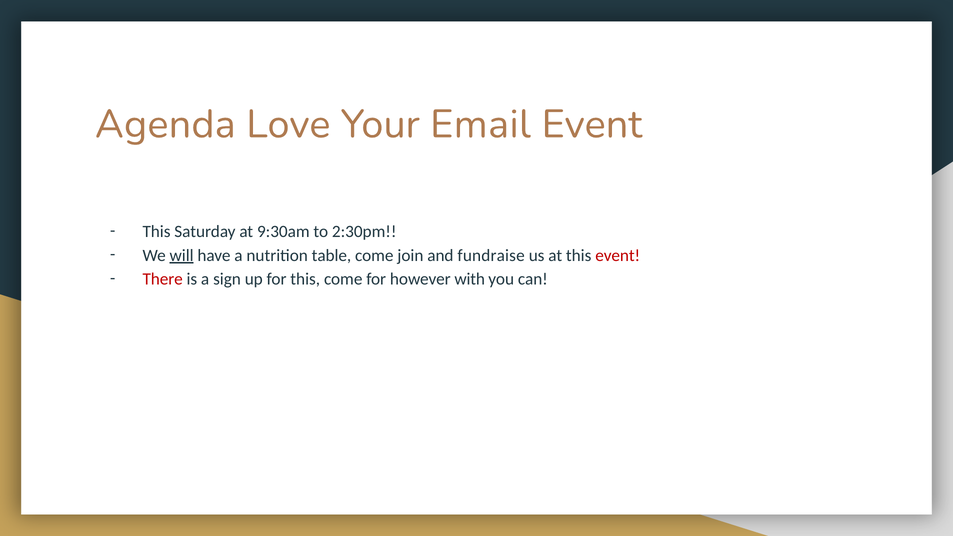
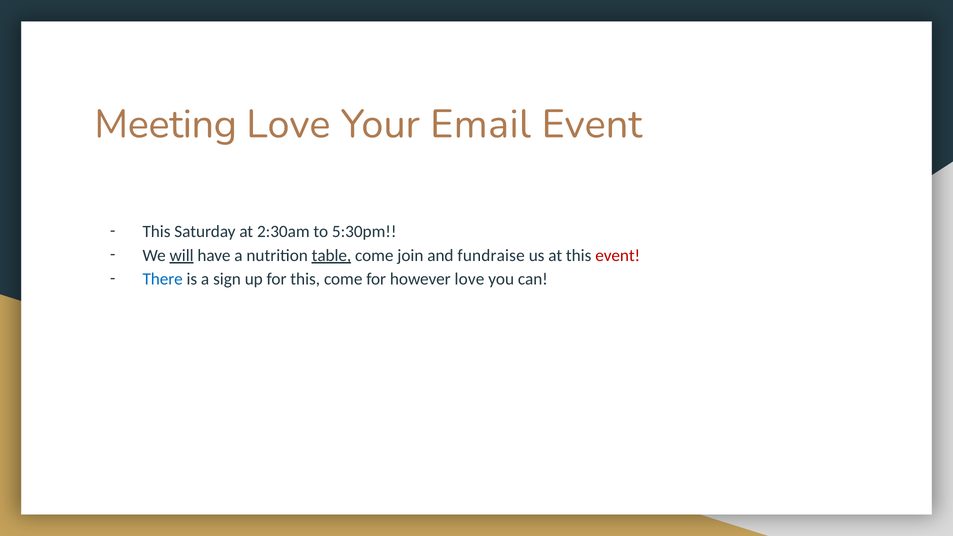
Agenda: Agenda -> Meeting (166, 124)
9:30am: 9:30am -> 2:30am (283, 232)
2:30pm: 2:30pm -> 5:30pm (364, 232)
table underline: none -> present (331, 255)
There colour: red -> blue (163, 279)
however with: with -> love (469, 279)
